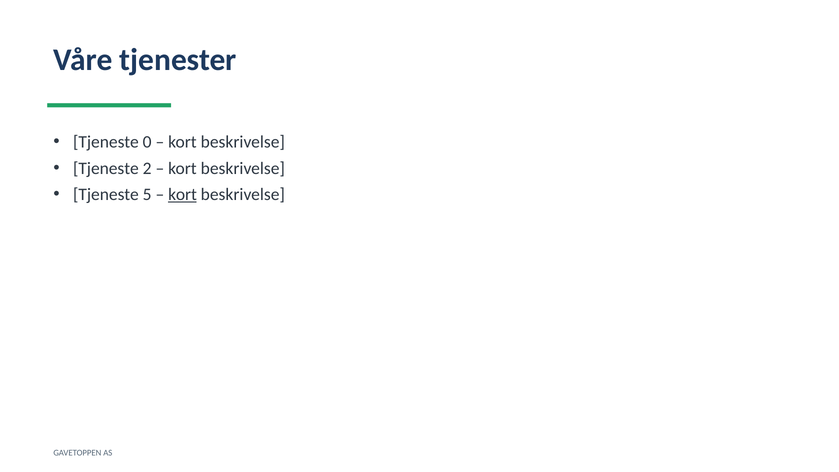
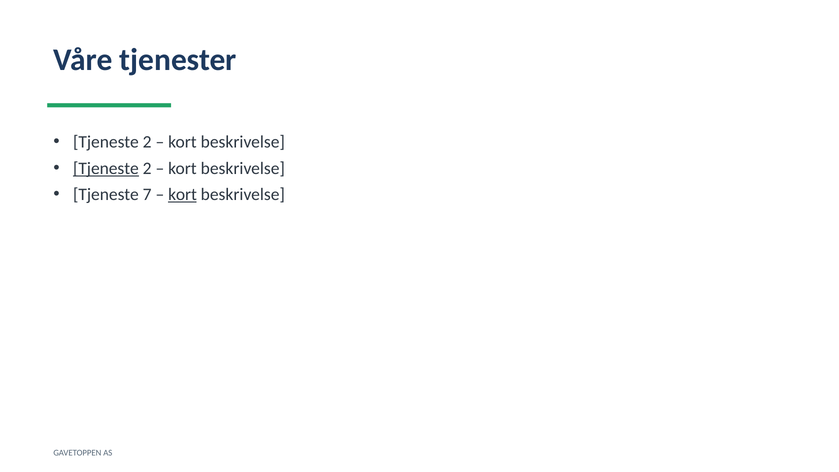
0: 0 -> 2 (147, 142)
Tjeneste underline: none -> present (106, 168)
5: 5 -> 7 (147, 195)
